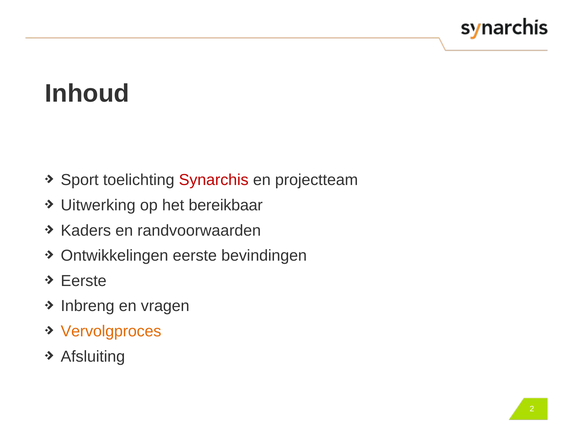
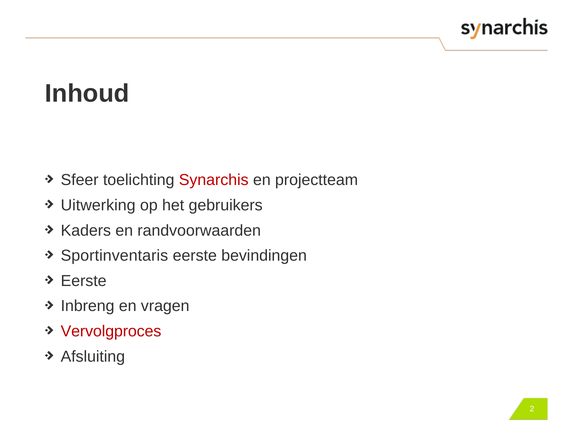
Sport: Sport -> Sfeer (80, 180)
bereikbaar: bereikbaar -> gebruikers (226, 205)
Ontwikkelingen: Ontwikkelingen -> Sportinventaris (114, 256)
Vervolgproces colour: orange -> red (111, 331)
